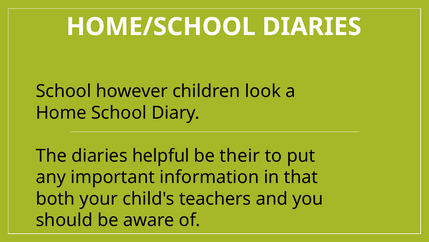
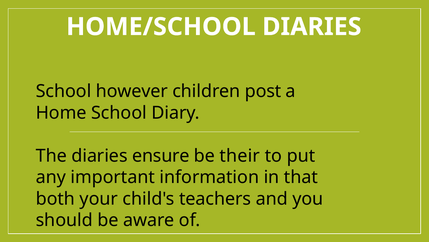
look: look -> post (263, 91)
helpful: helpful -> ensure (161, 155)
